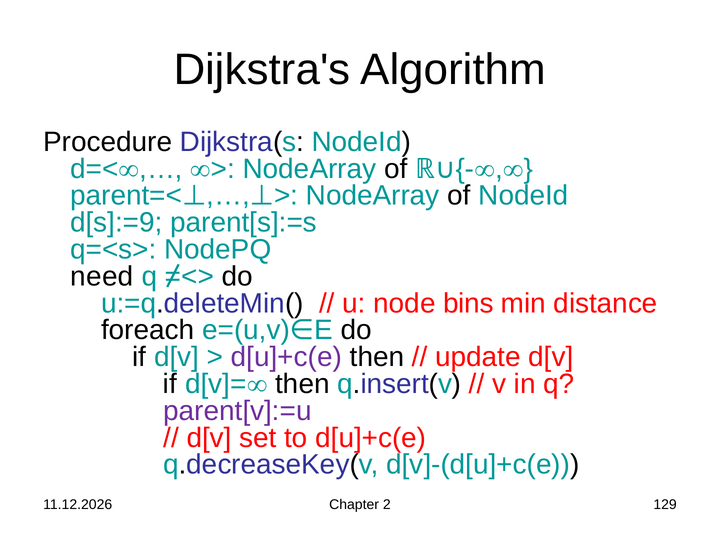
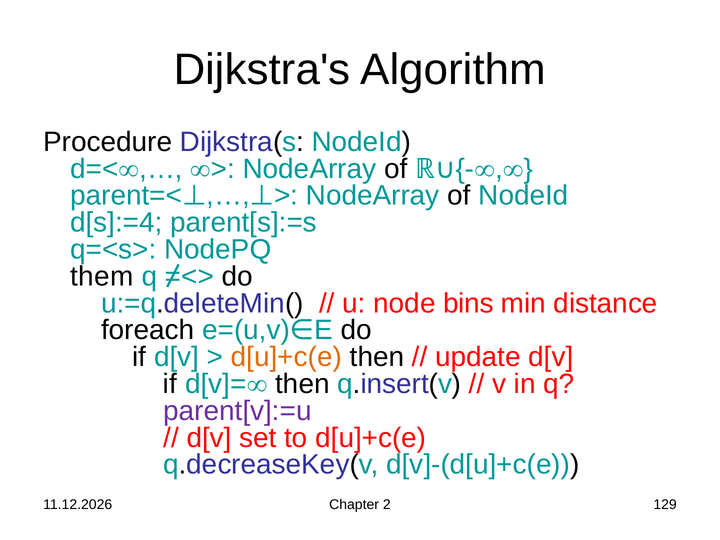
d[s]:=9: d[s]:=9 -> d[s]:=4 (116, 223)
need: need -> them (102, 276)
d[u]+c(e colour: purple -> orange (286, 357)
